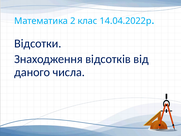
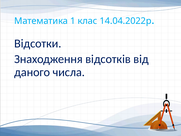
2: 2 -> 1 (73, 21)
